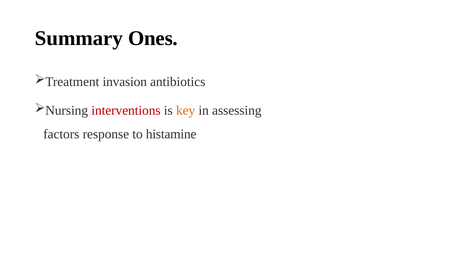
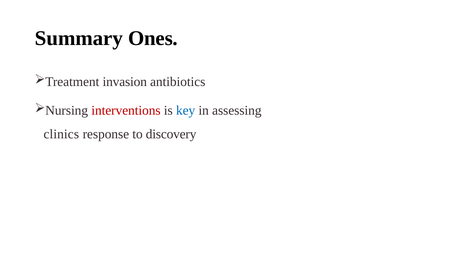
key colour: orange -> blue (186, 111)
factors: factors -> clinics (61, 134)
histamine: histamine -> discovery (171, 134)
